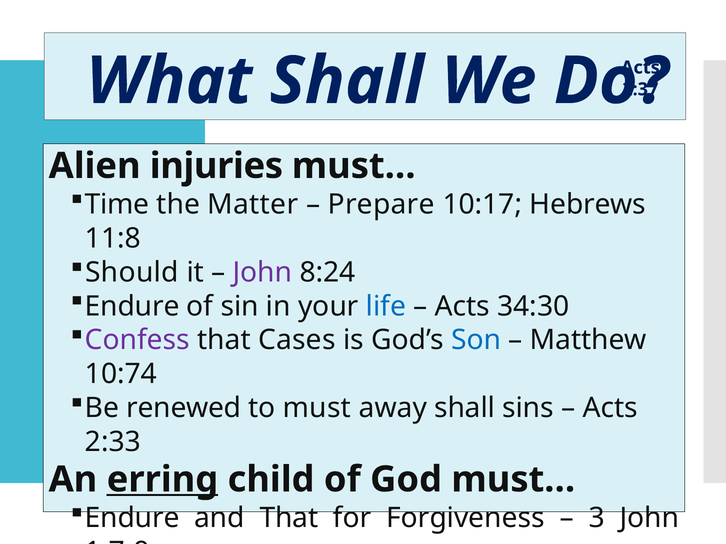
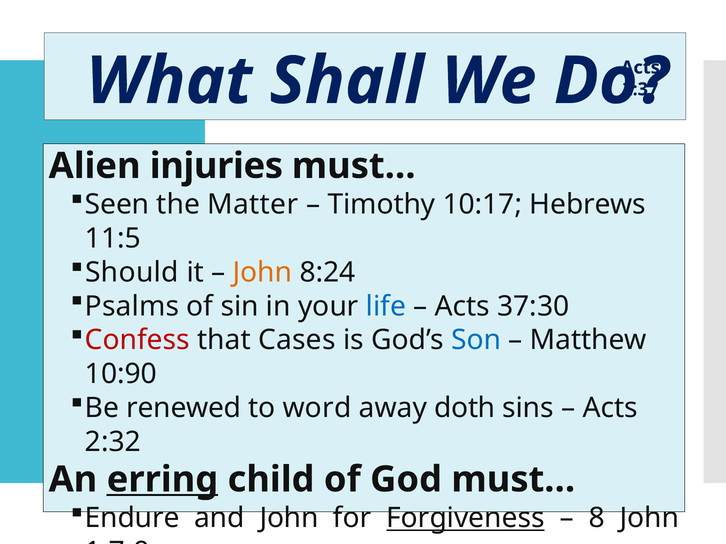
Time: Time -> Seen (117, 205)
Prepare: Prepare -> Timothy (381, 205)
11:8: 11:8 -> 11:5 (113, 239)
John colour: purple -> orange (262, 273)
Endure: Endure -> Psalms (132, 307)
34:30: 34:30 -> 37:30 (533, 307)
Confess colour: purple -> red (137, 340)
10:74: 10:74 -> 10:90 (121, 374)
must: must -> word (317, 408)
away shall: shall -> doth (465, 408)
2:33: 2:33 -> 2:32 (113, 442)
and That: That -> John (289, 519)
Forgiveness underline: none -> present (465, 519)
3: 3 -> 8 (597, 519)
